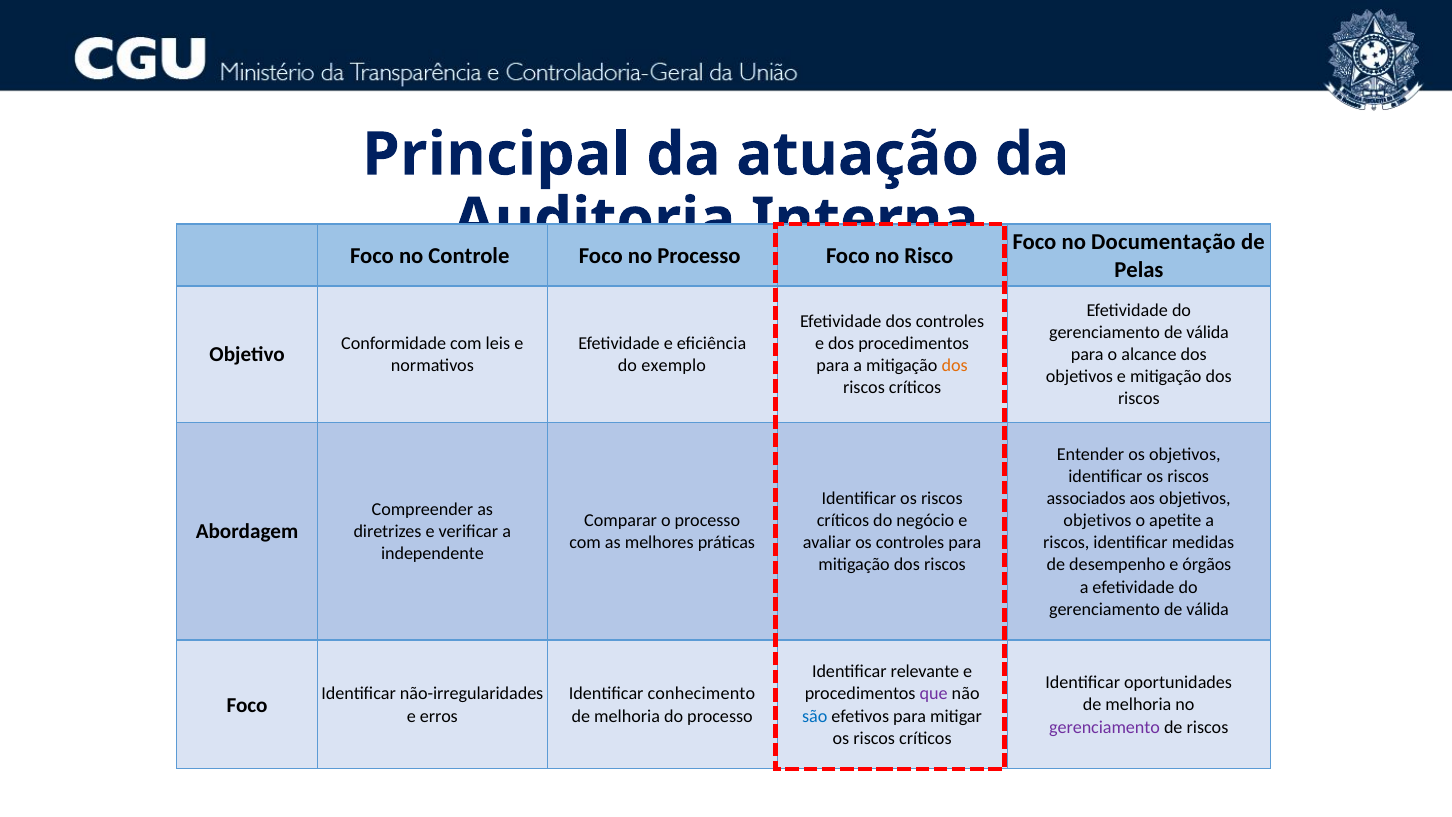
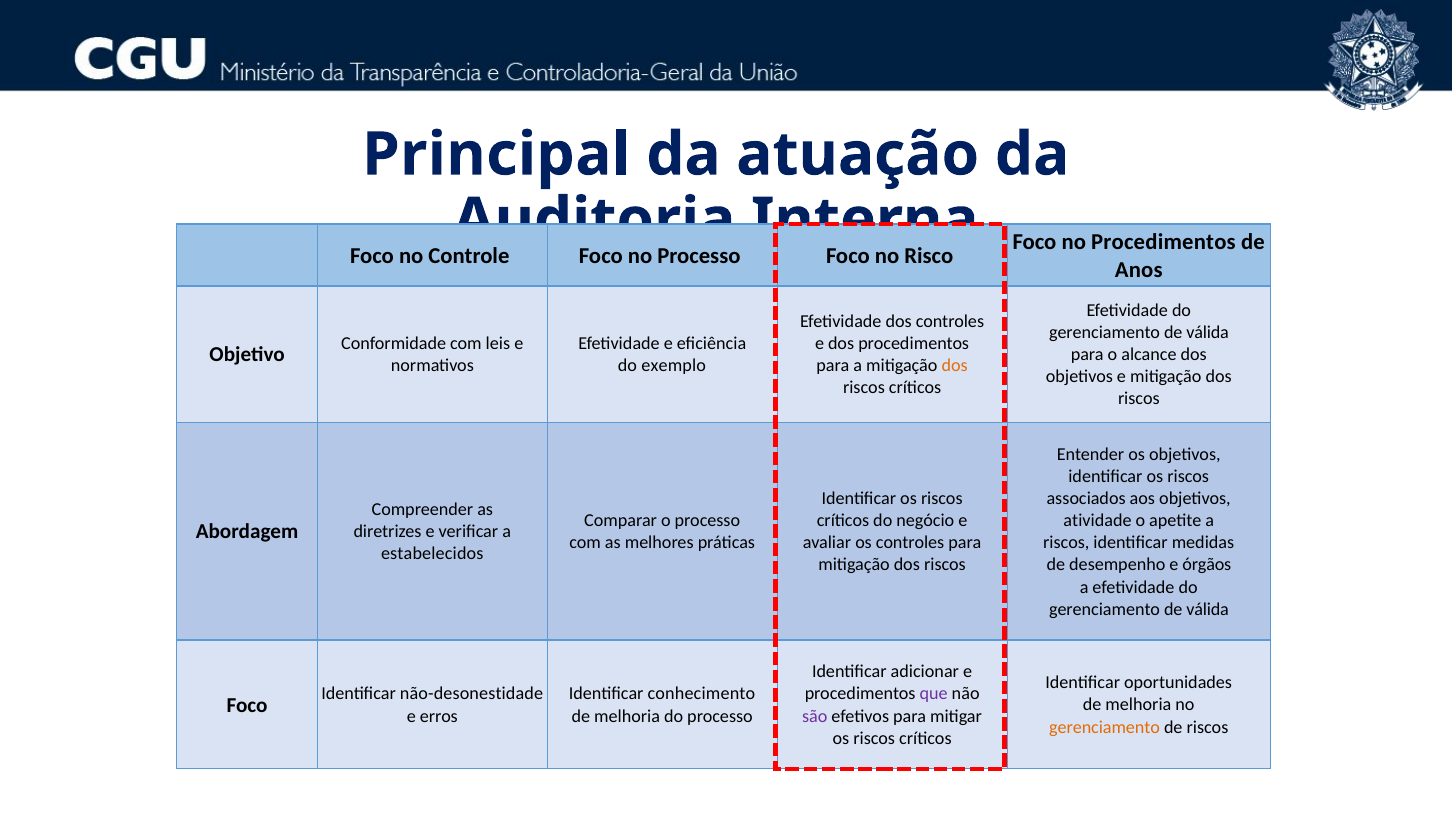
no Documentação: Documentação -> Procedimentos (1163, 242)
Pelas: Pelas -> Anos (1139, 269)
objetivos: objetivos -> atividade (1098, 521)
independente: independente -> estabelecidos (432, 554)
relevante: relevante -> adicionar (925, 672)
não-irregularidades: não-irregularidades -> não-desonestidade (472, 694)
são colour: blue -> purple (815, 716)
gerenciamento colour: purple -> orange (1105, 727)
